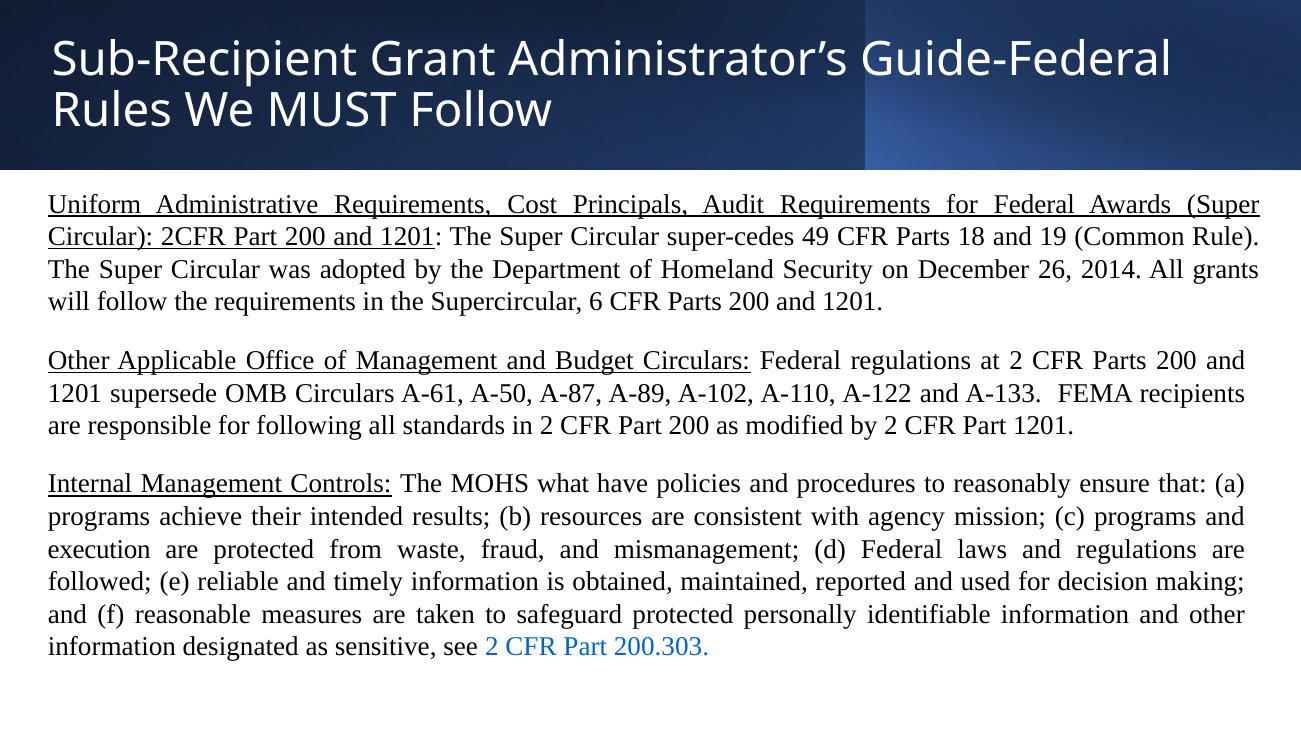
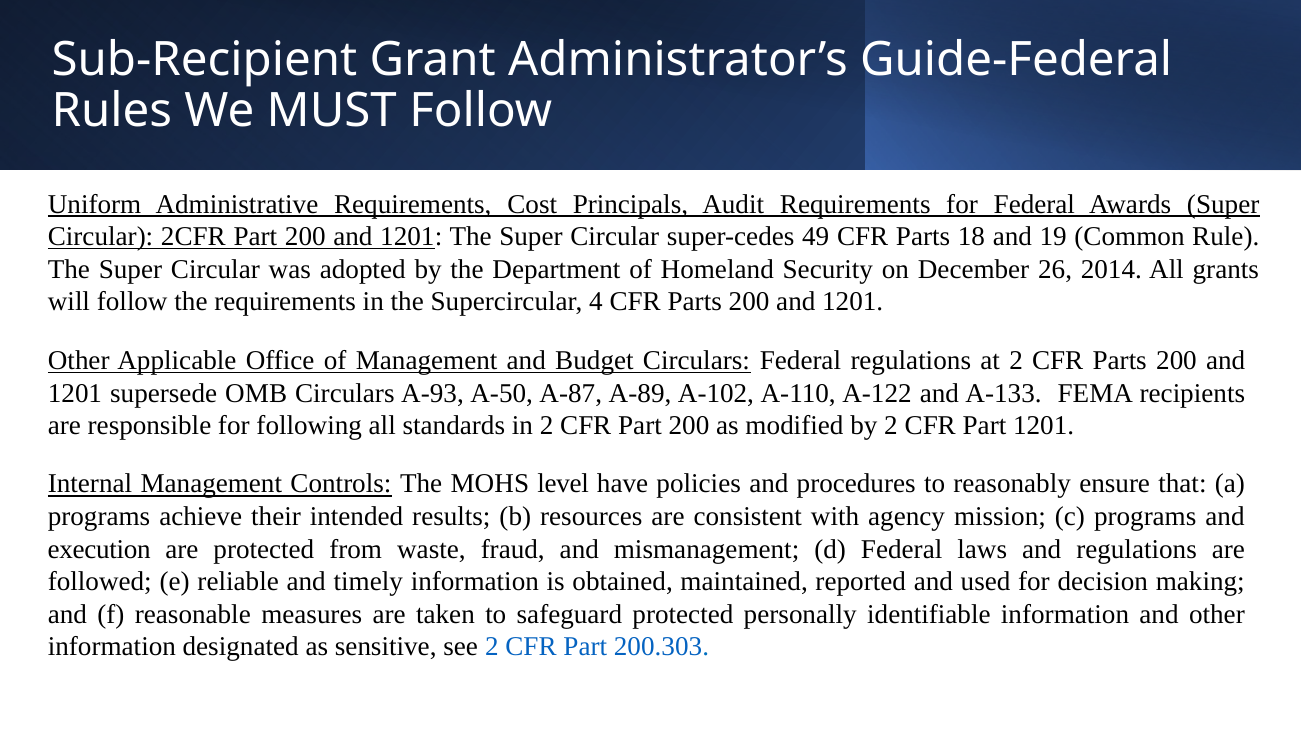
6: 6 -> 4 (596, 302)
A-61: A-61 -> A-93 (432, 393)
what: what -> level (563, 484)
